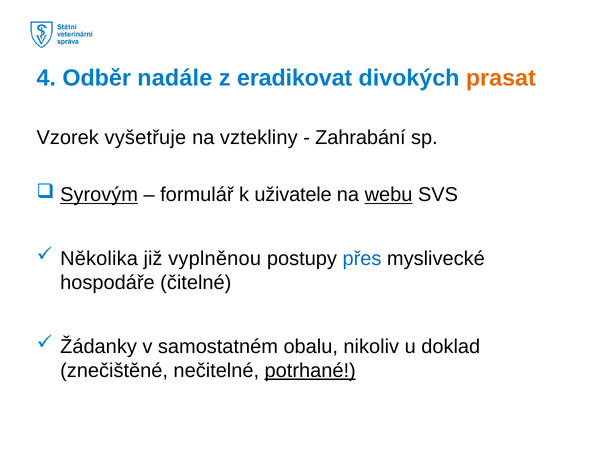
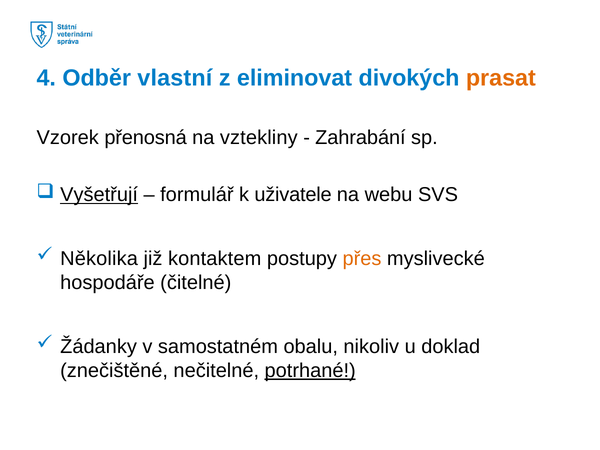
nadále: nadále -> vlastní (175, 78)
eradikovat: eradikovat -> eliminovat (295, 78)
vyšetřuje: vyšetřuje -> přenosná (146, 137)
Syrovým: Syrovým -> Vyšetřují (99, 195)
webu underline: present -> none (389, 195)
vyplněnou: vyplněnou -> kontaktem (215, 259)
přes colour: blue -> orange (362, 259)
